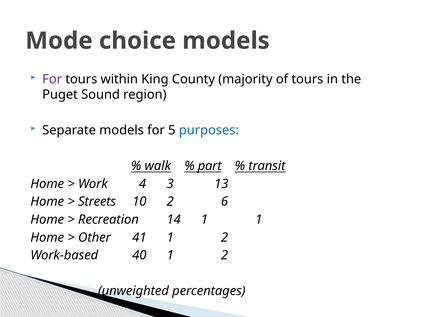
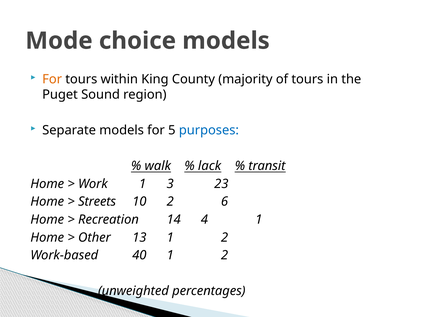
For colour: purple -> orange (52, 79)
part: part -> lack (210, 166)
Work 4: 4 -> 1 (143, 184)
13: 13 -> 23 (221, 184)
14 1: 1 -> 4 (204, 220)
41: 41 -> 13 (139, 238)
